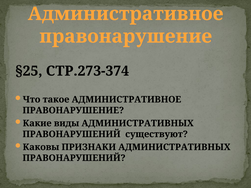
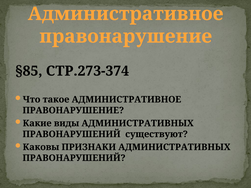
§25: §25 -> §85 (29, 71)
